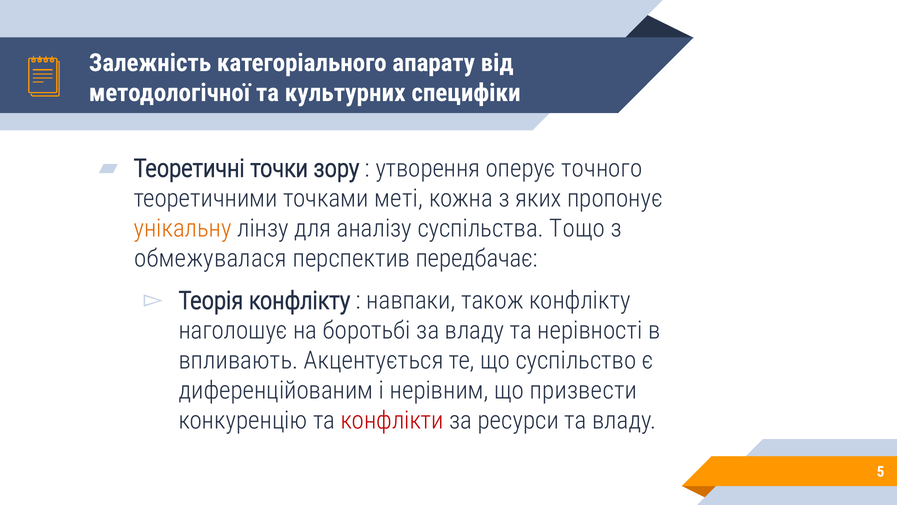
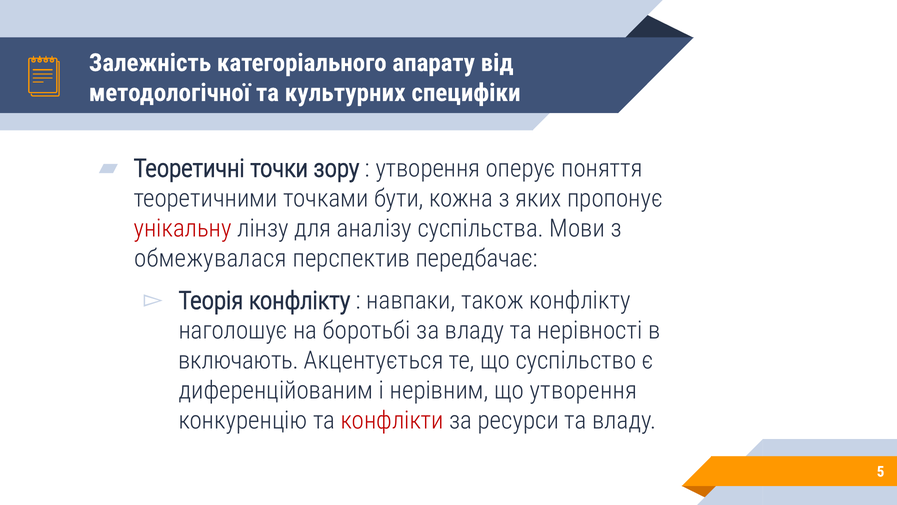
точного: точного -> поняття (602, 168)
меті: меті -> бути (399, 198)
унікальну colour: orange -> red (183, 228)
Тощо: Тощо -> Мови (577, 228)
впливають: впливають -> включають (239, 360)
що призвести: призвести -> утворення (583, 390)
